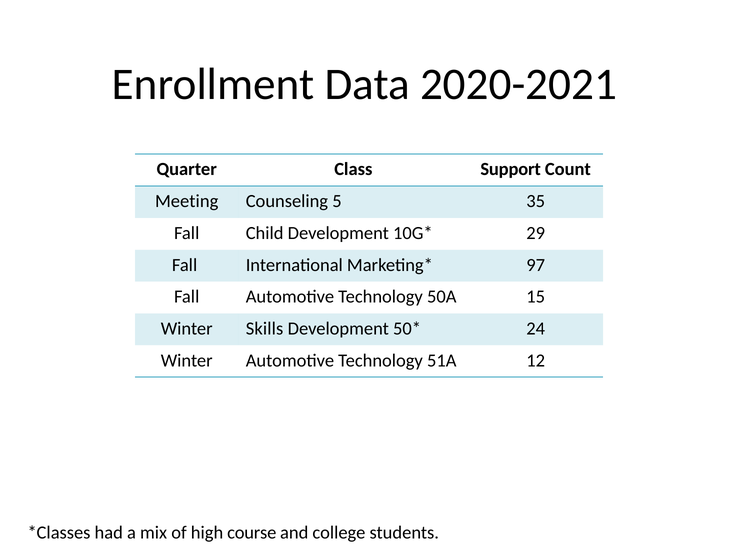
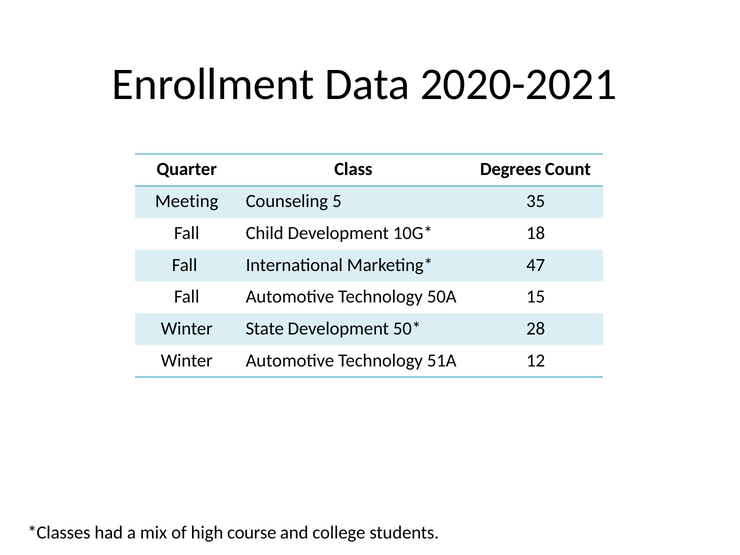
Support: Support -> Degrees (511, 169)
29: 29 -> 18 (536, 233)
97: 97 -> 47 (536, 265)
Skills: Skills -> State (265, 329)
24: 24 -> 28 (536, 329)
